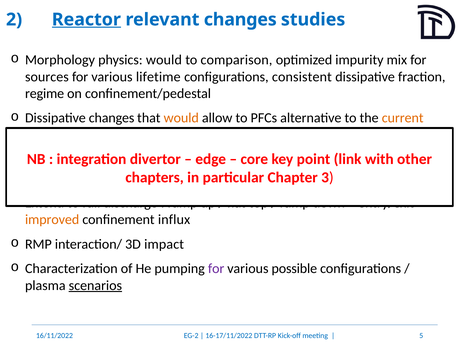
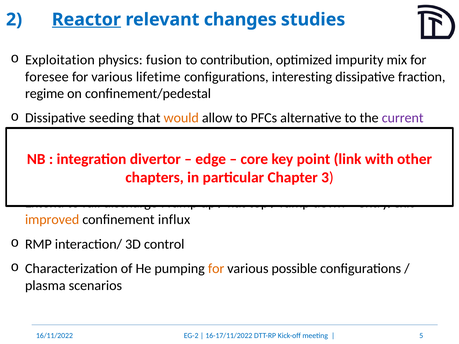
Morphology: Morphology -> Exploitation (60, 60)
physics would: would -> fusion (164, 60)
comparison: comparison -> contribution (237, 60)
sources: sources -> foresee (47, 77)
consistent: consistent -> interesting (302, 77)
Dissipative changes: changes -> seeding (111, 118)
current colour: orange -> purple (403, 118)
impact: impact -> control (164, 244)
for colour: purple -> orange (216, 269)
scenarios underline: present -> none (95, 286)
